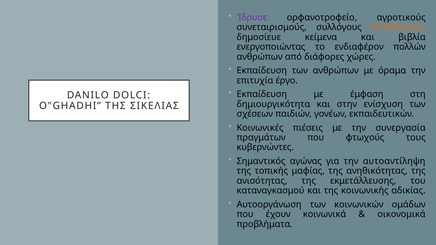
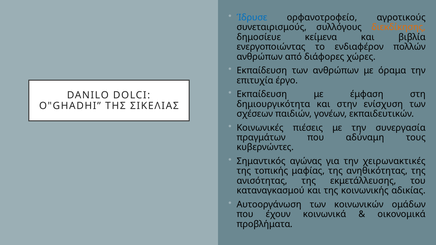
Ίδρυσε colour: purple -> blue (252, 17)
φτωχούς: φτωχούς -> αδύναμη (365, 138)
αυτοαντίληψη: αυτοαντίληψη -> χειρωνακτικές (394, 161)
